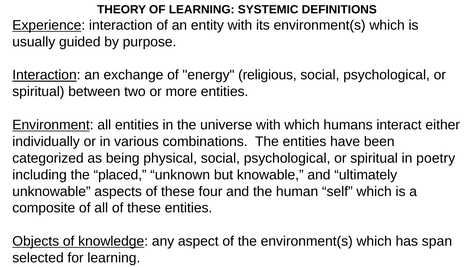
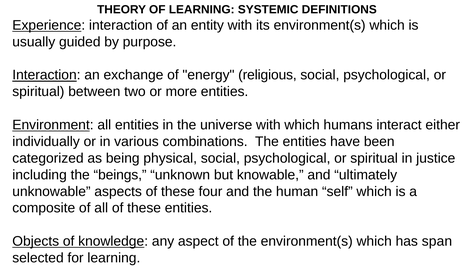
poetry: poetry -> justice (436, 158)
placed: placed -> beings (120, 175)
